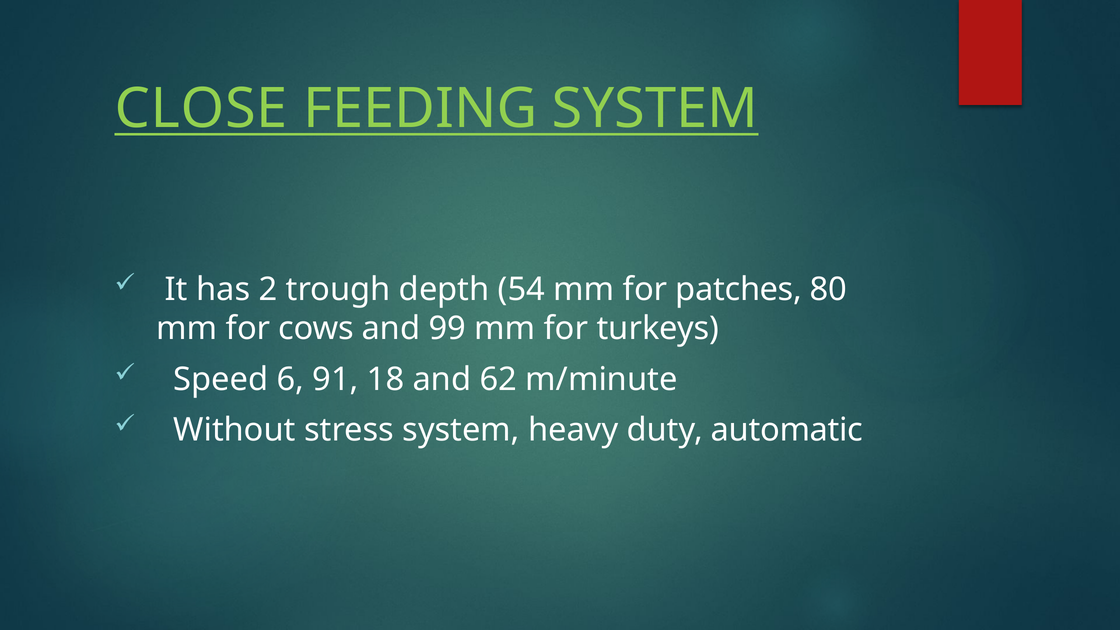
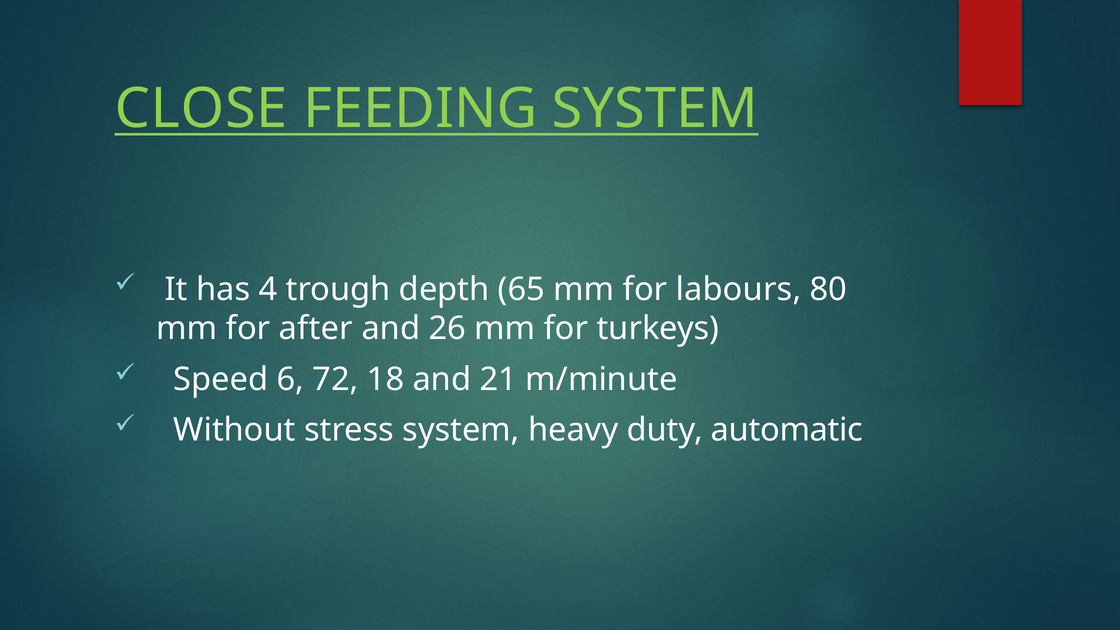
2: 2 -> 4 (268, 289)
54: 54 -> 65 (521, 289)
patches: patches -> labours (739, 289)
cows: cows -> after (316, 328)
99: 99 -> 26 (447, 328)
91: 91 -> 72 (336, 379)
62: 62 -> 21 (498, 379)
